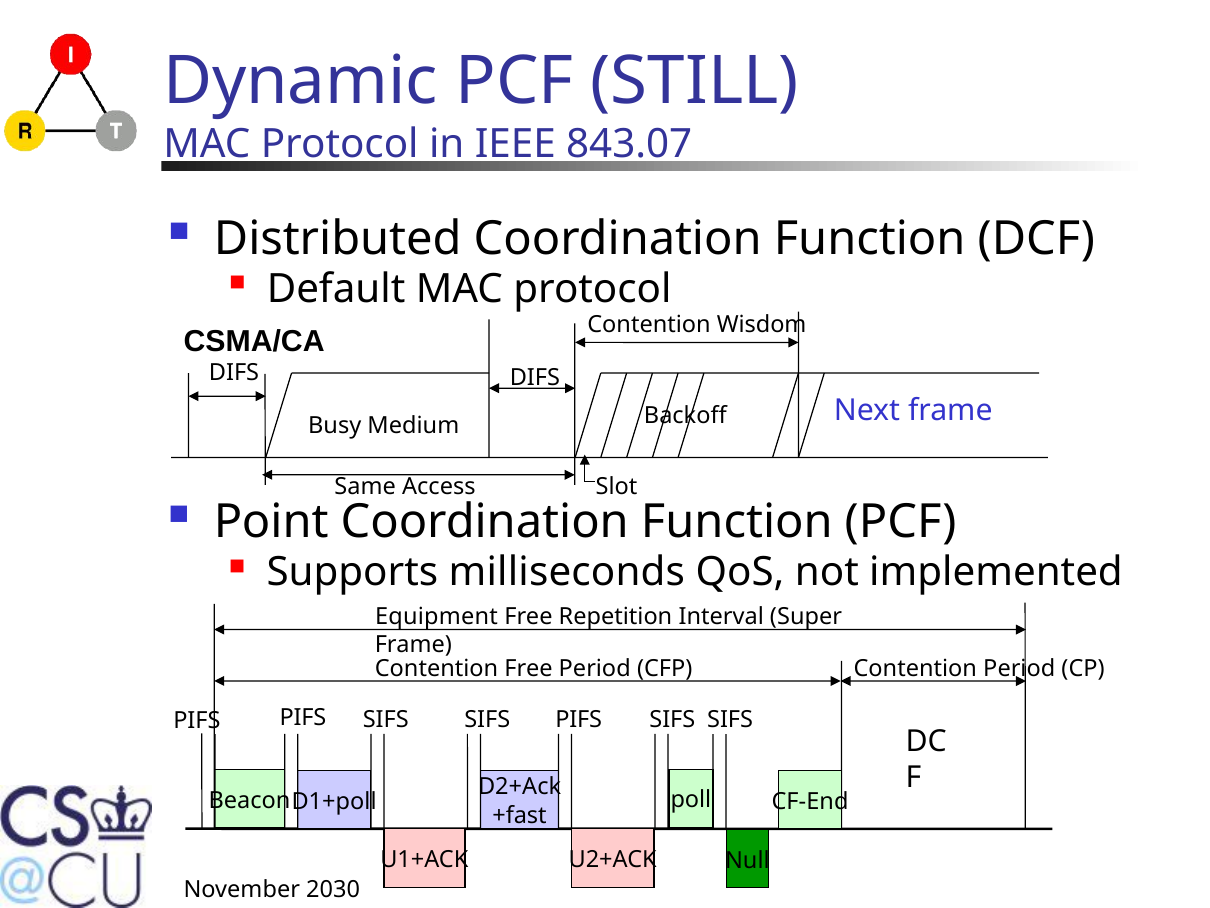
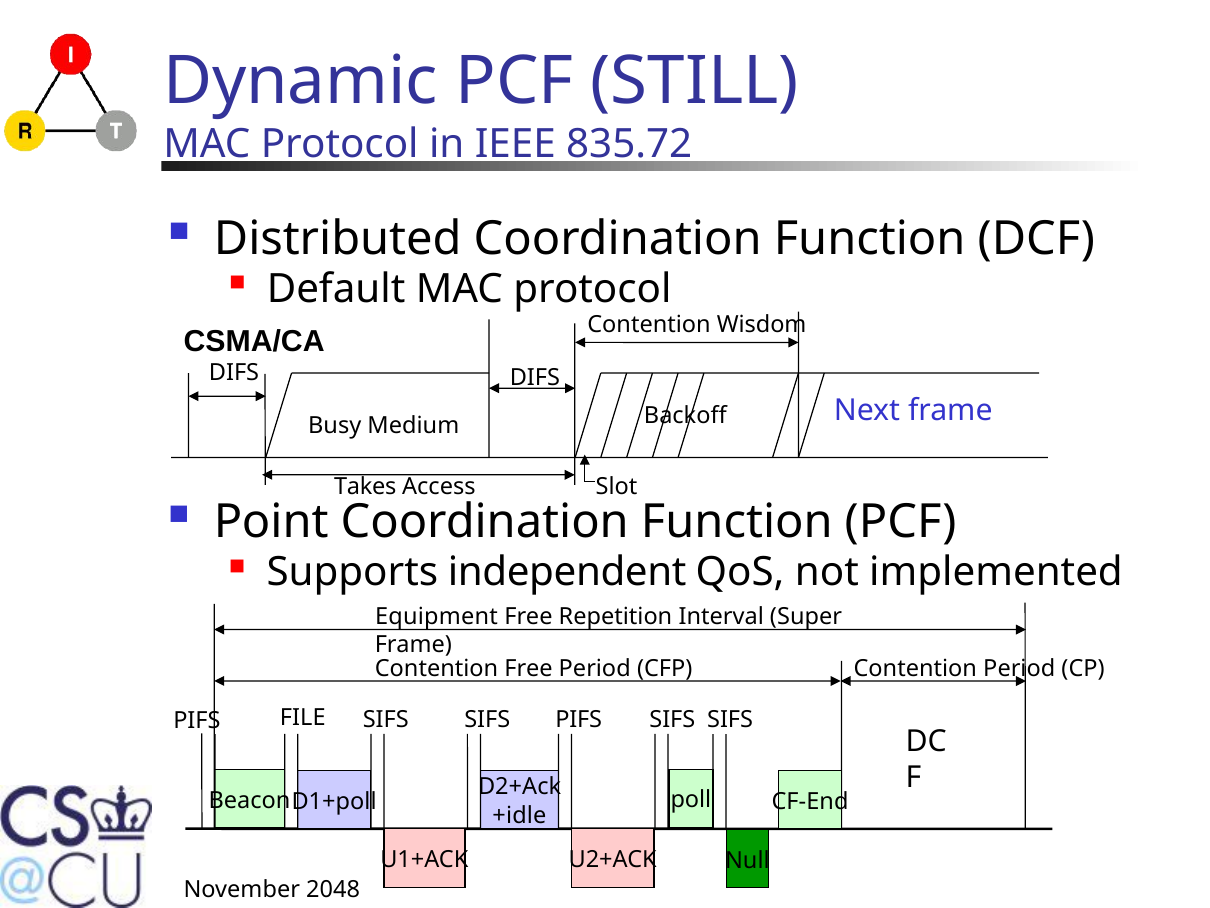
843.07: 843.07 -> 835.72 (629, 144)
Same: Same -> Takes (365, 486)
milliseconds: milliseconds -> independent (567, 572)
PIFS: PIFS -> FILE (303, 718)
+fast: +fast -> +idle (519, 815)
2030: 2030 -> 2048 (333, 889)
